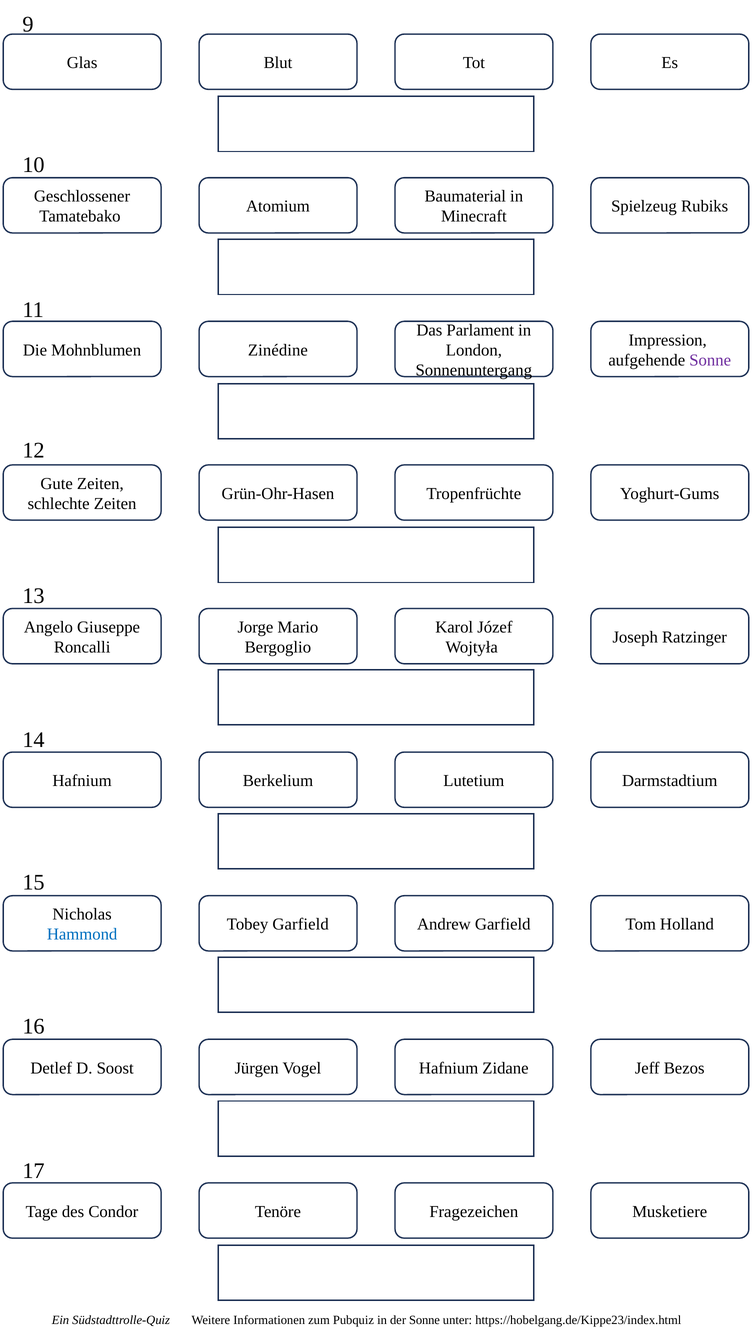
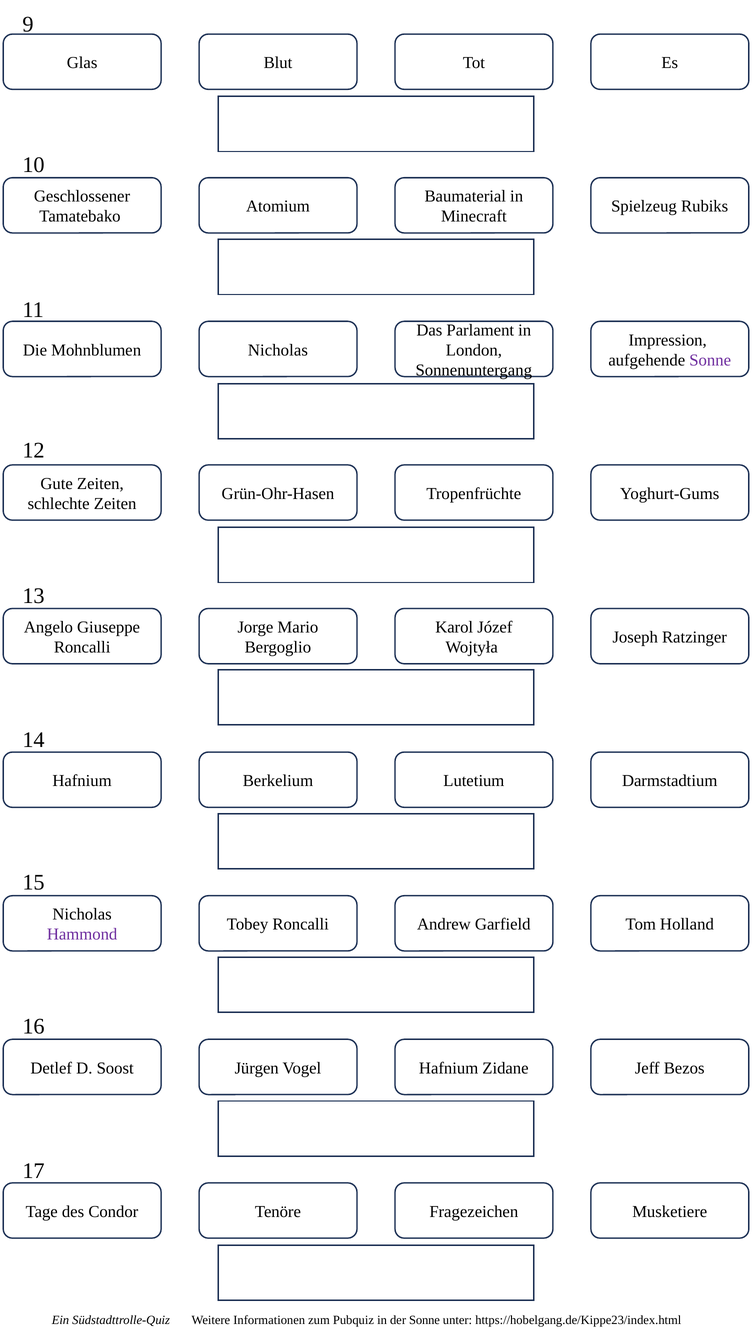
Mohnblumen Zinédine: Zinédine -> Nicholas (278, 350)
Tobey Garfield: Garfield -> Roncalli (301, 924)
Hammond colour: blue -> purple (82, 934)
